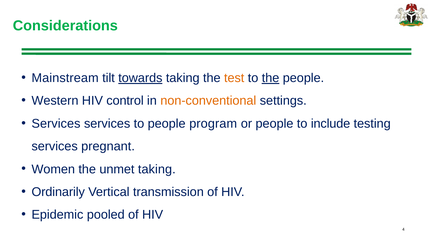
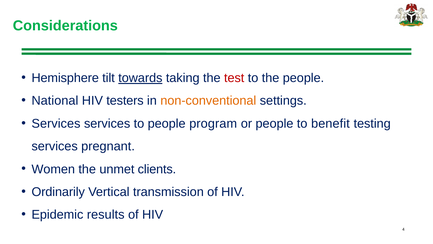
Mainstream: Mainstream -> Hemisphere (65, 78)
test colour: orange -> red (234, 78)
the underline: present -> none (271, 78)
Western: Western -> National (55, 101)
control: control -> testers (125, 101)
include: include -> benefit (330, 123)
unmet taking: taking -> clients (157, 169)
pooled: pooled -> results (106, 214)
